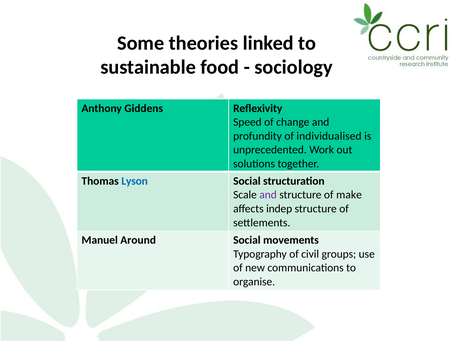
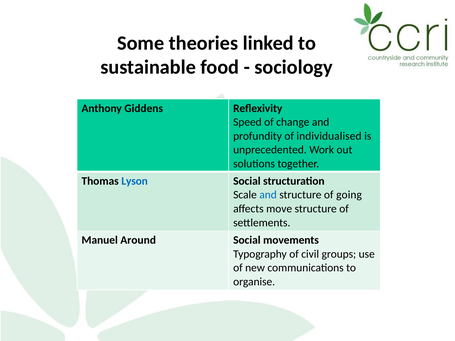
and colour: purple -> blue (268, 195)
make: make -> going (349, 195)
indep: indep -> move (279, 209)
